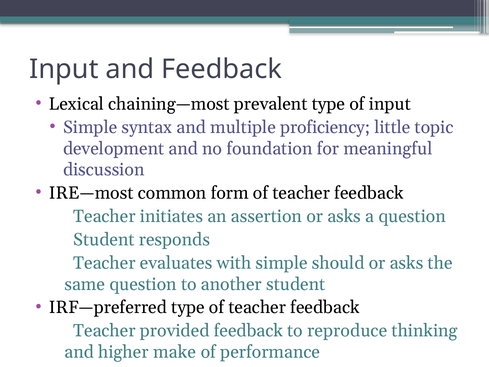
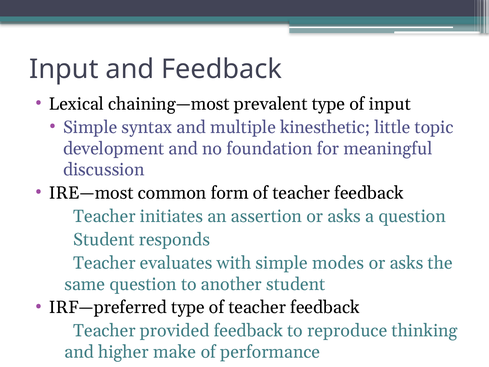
proficiency: proficiency -> kinesthetic (325, 127)
should: should -> modes (338, 263)
